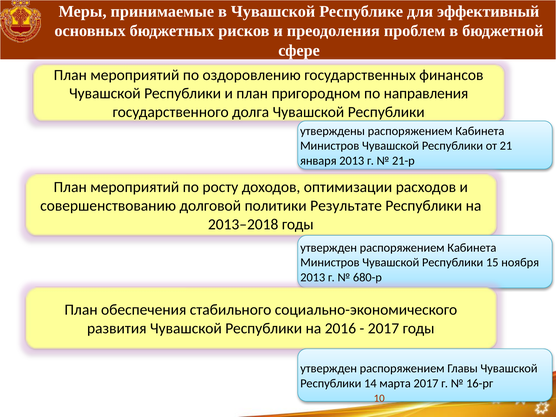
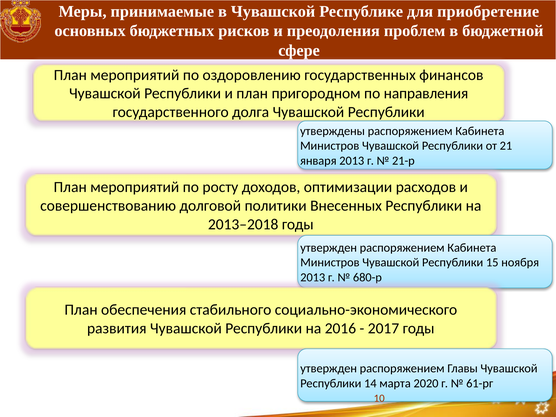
эффективный: эффективный -> приобретение (488, 11)
Результате: Результате -> Внесенных (346, 206)
марта 2017: 2017 -> 2020 (426, 383)
16-рг: 16-рг -> 61-рг (480, 383)
